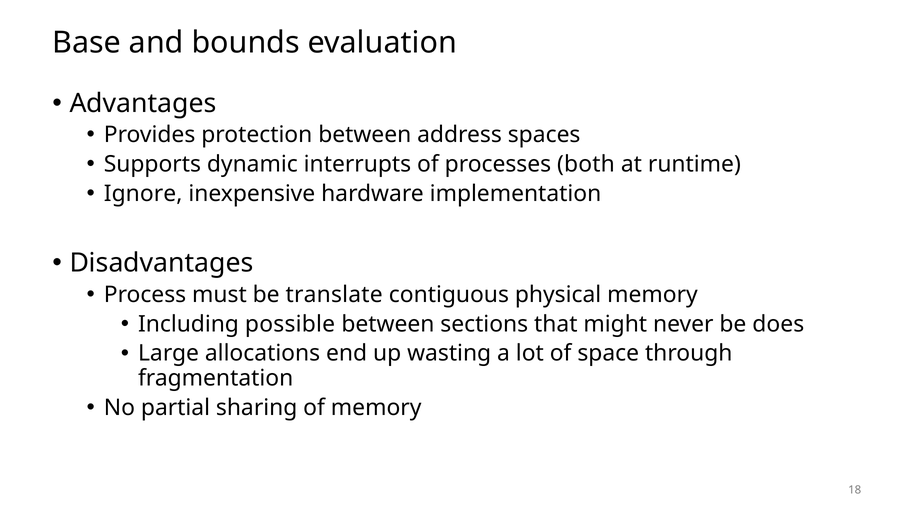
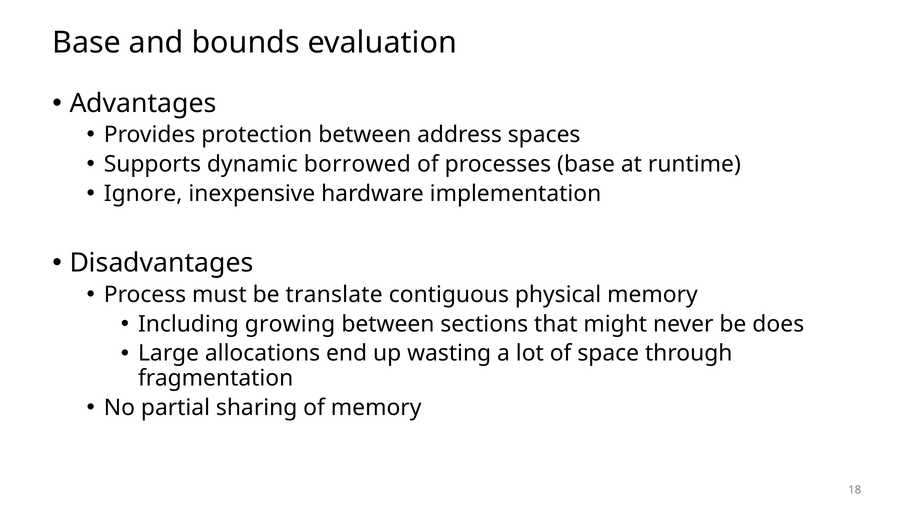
interrupts: interrupts -> borrowed (357, 164)
processes both: both -> base (586, 164)
possible: possible -> growing (290, 324)
